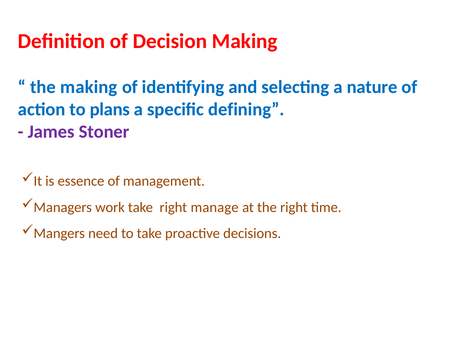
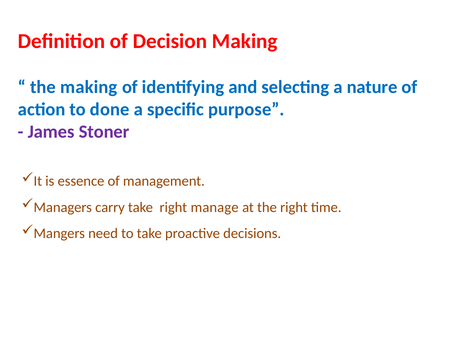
plans: plans -> done (110, 109)
defining: defining -> purpose (246, 109)
work: work -> carry (110, 207)
